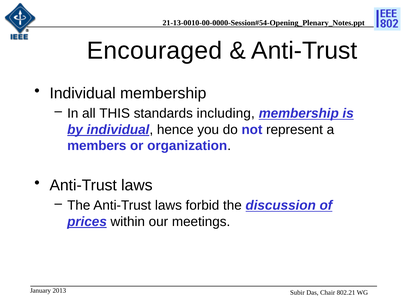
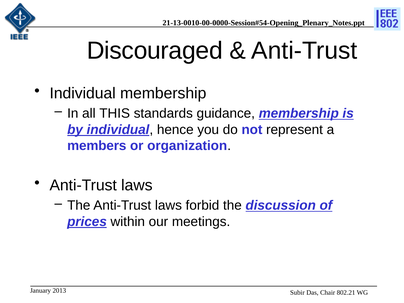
Encouraged: Encouraged -> Discouraged (155, 51)
including: including -> guidance (226, 113)
